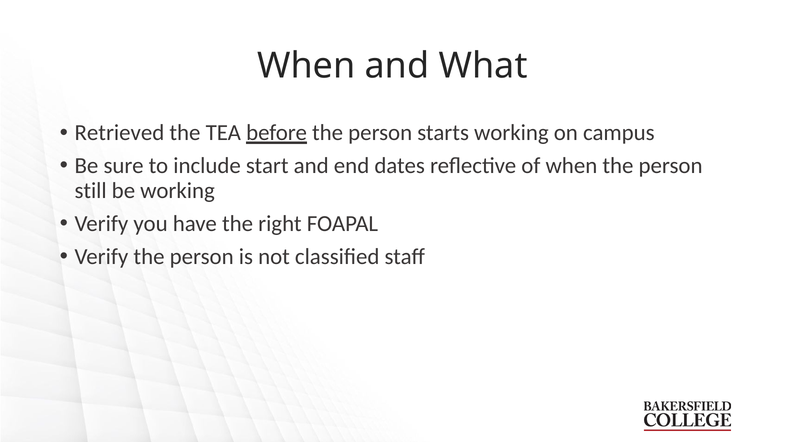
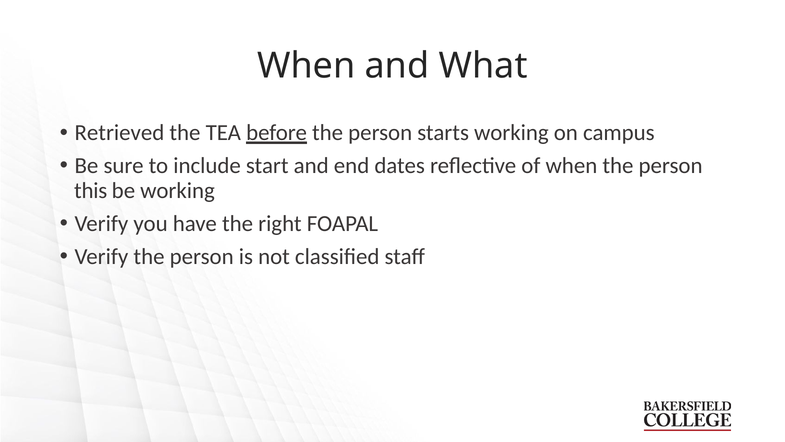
still: still -> this (91, 190)
